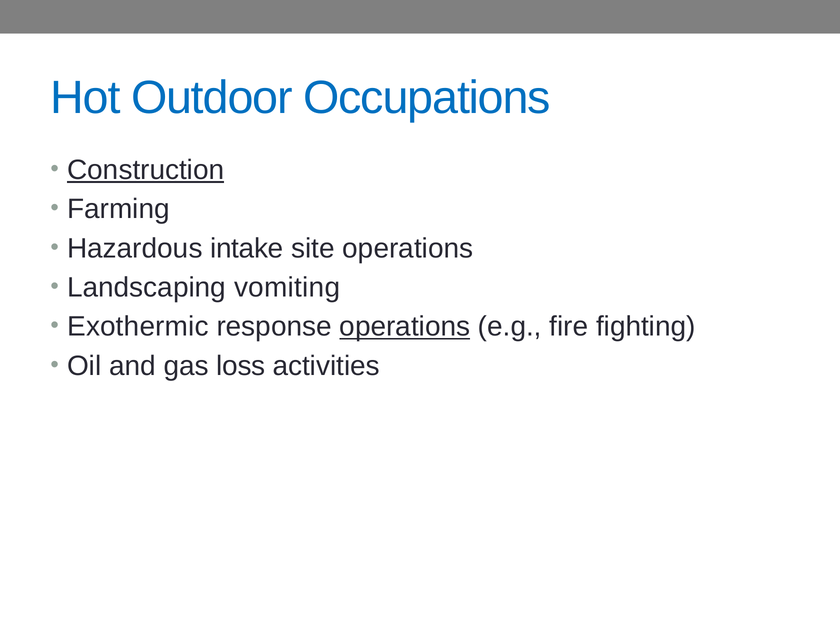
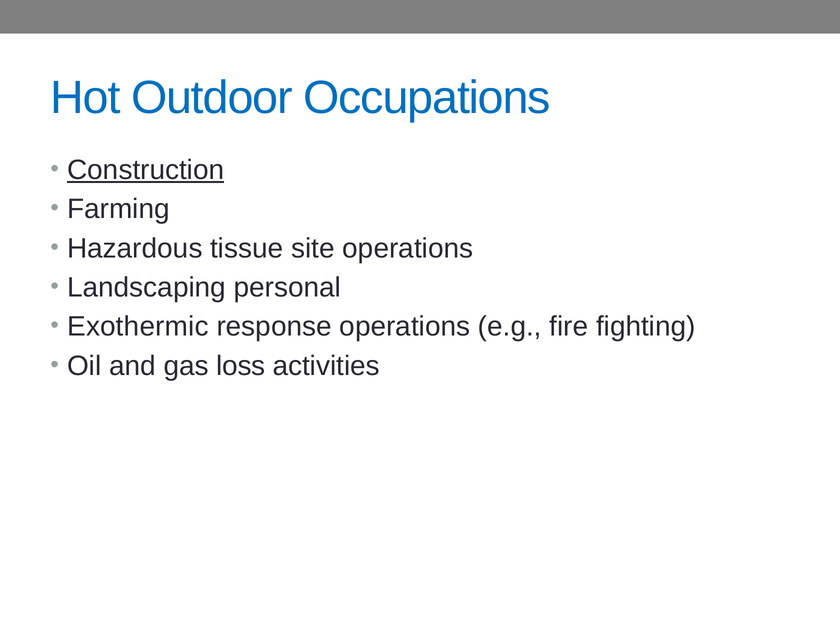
intake: intake -> tissue (247, 248)
vomiting: vomiting -> personal (287, 288)
operations underline: present -> none (405, 327)
